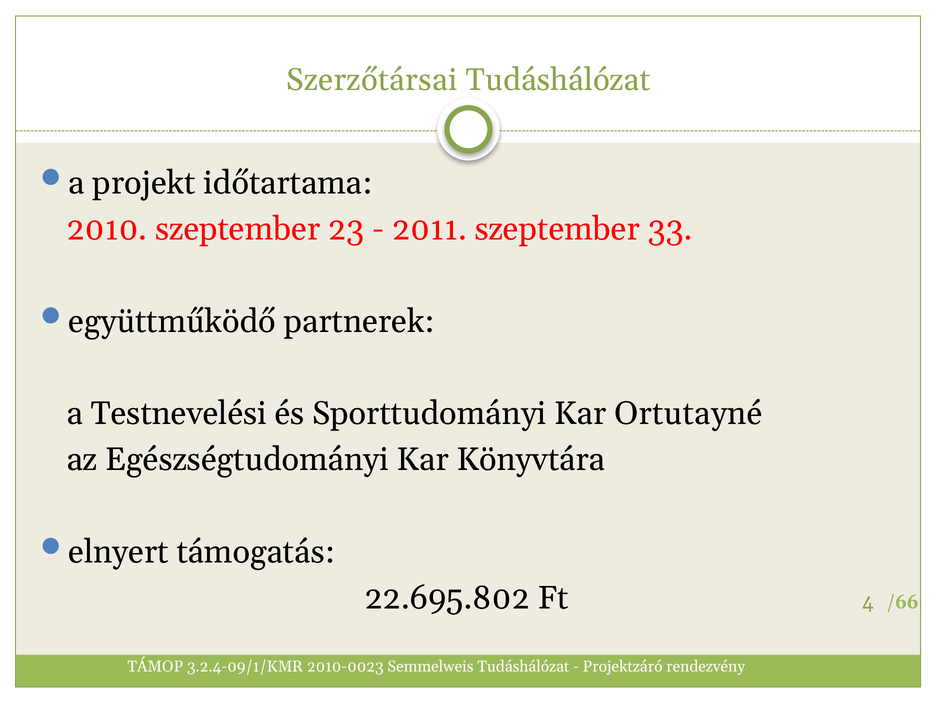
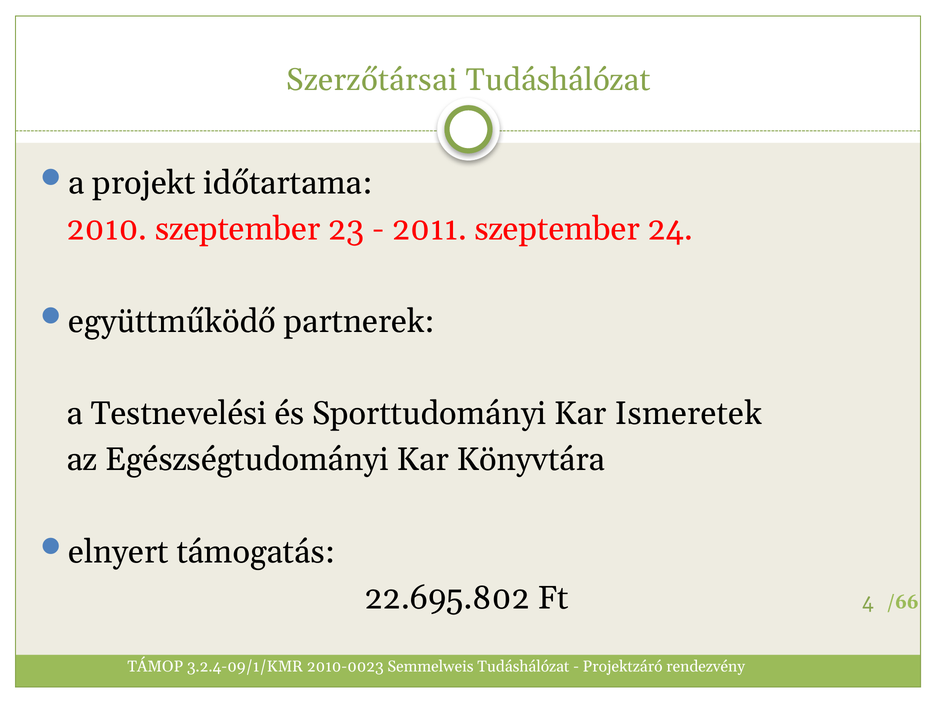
33: 33 -> 24 (670, 229)
Ortutayné: Ortutayné -> Ismeretek (688, 413)
